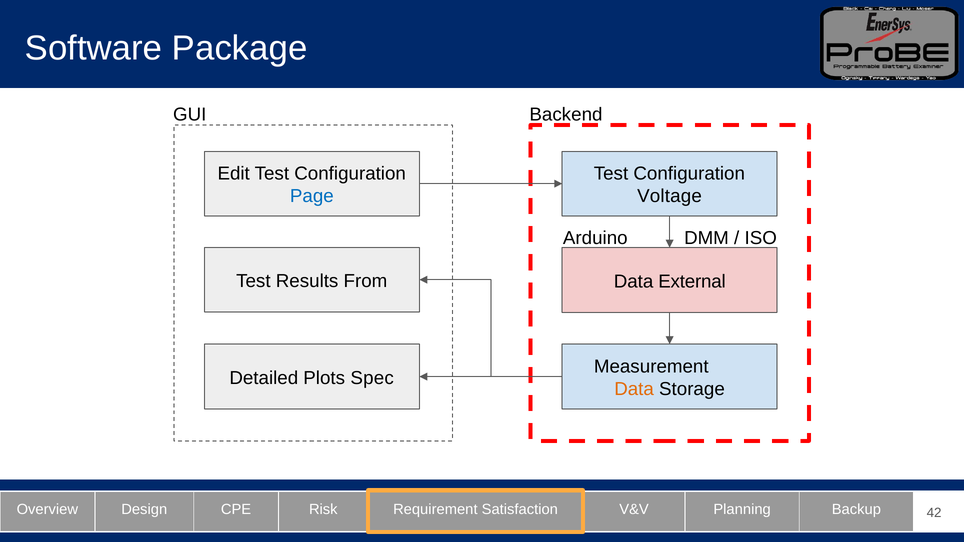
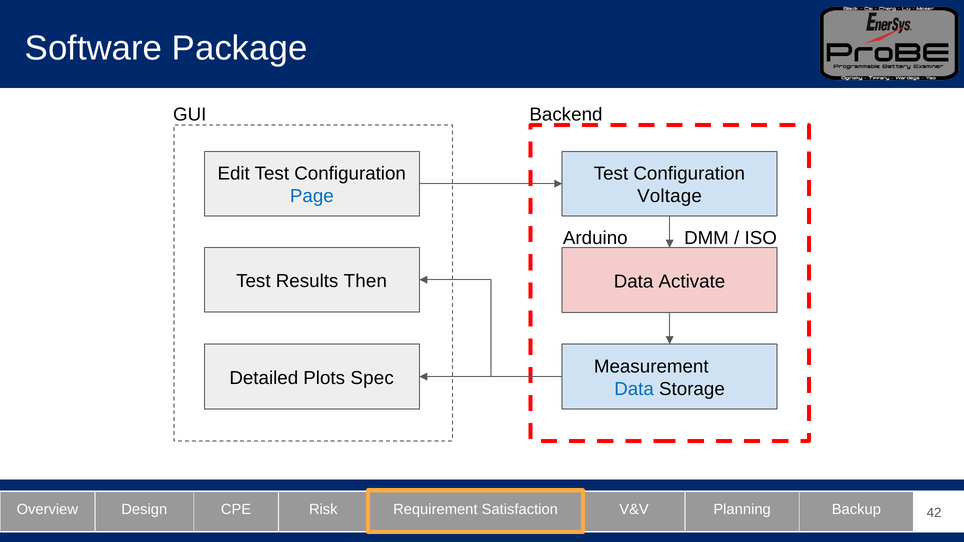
From: From -> Then (365, 281)
External: External -> Activate (692, 282)
Data colour: orange -> blue (634, 389)
